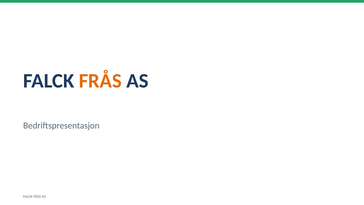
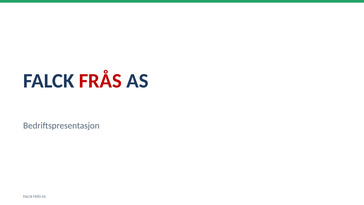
FRÅS colour: orange -> red (100, 81)
